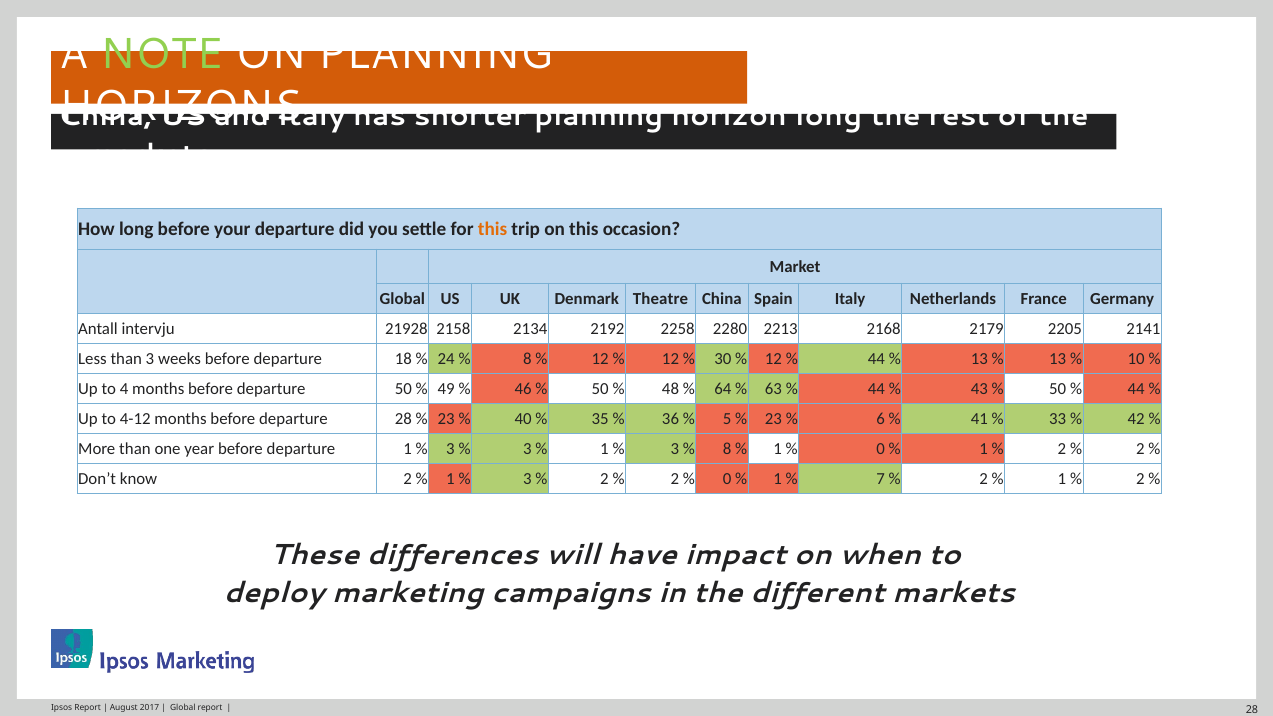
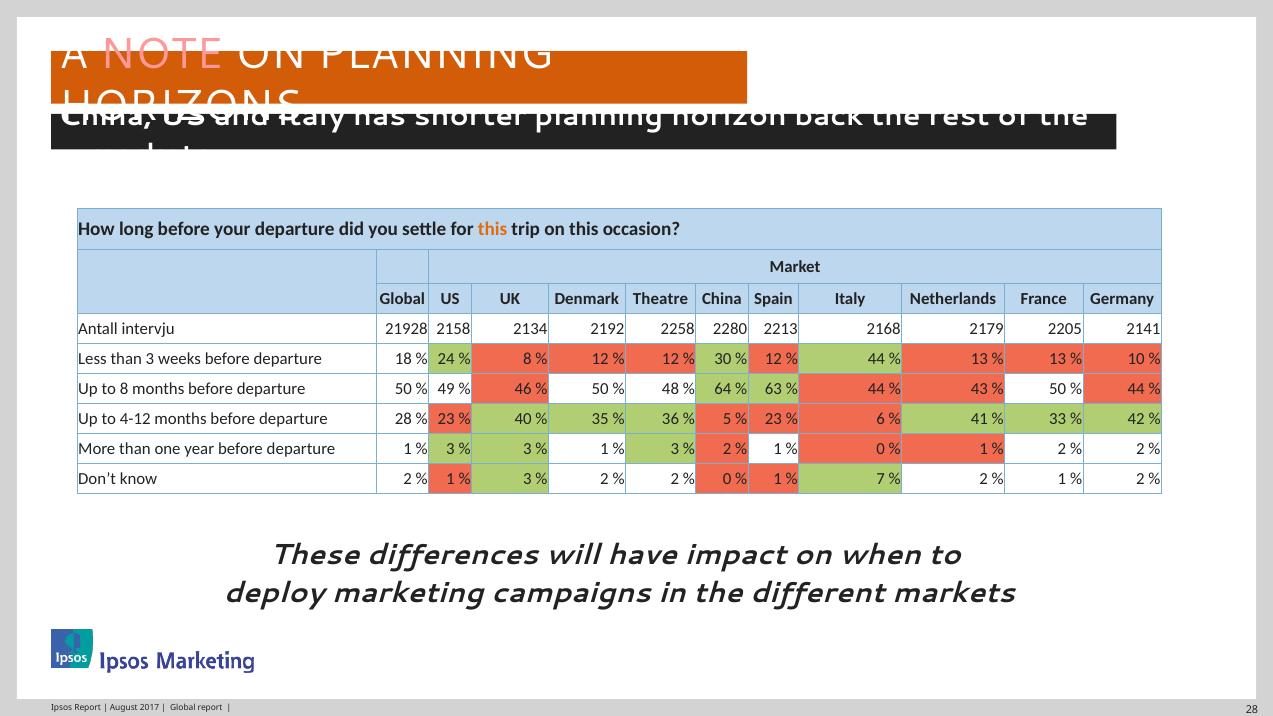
NOTE colour: light green -> pink (162, 54)
horizon long: long -> back (829, 116)
to 4: 4 -> 8 (124, 389)
8: 8 -> 2 (727, 449)
